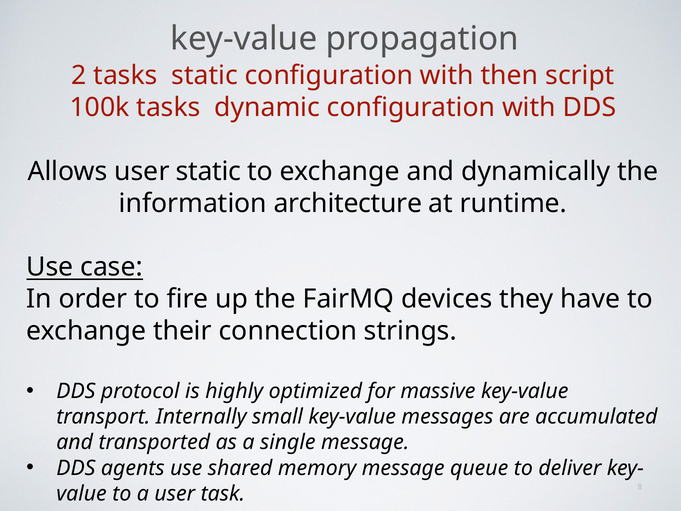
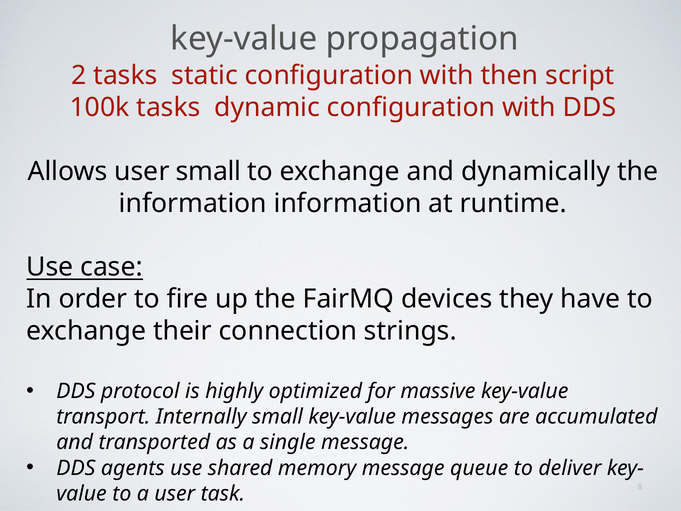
user static: static -> small (209, 171)
information architecture: architecture -> information (348, 203)
